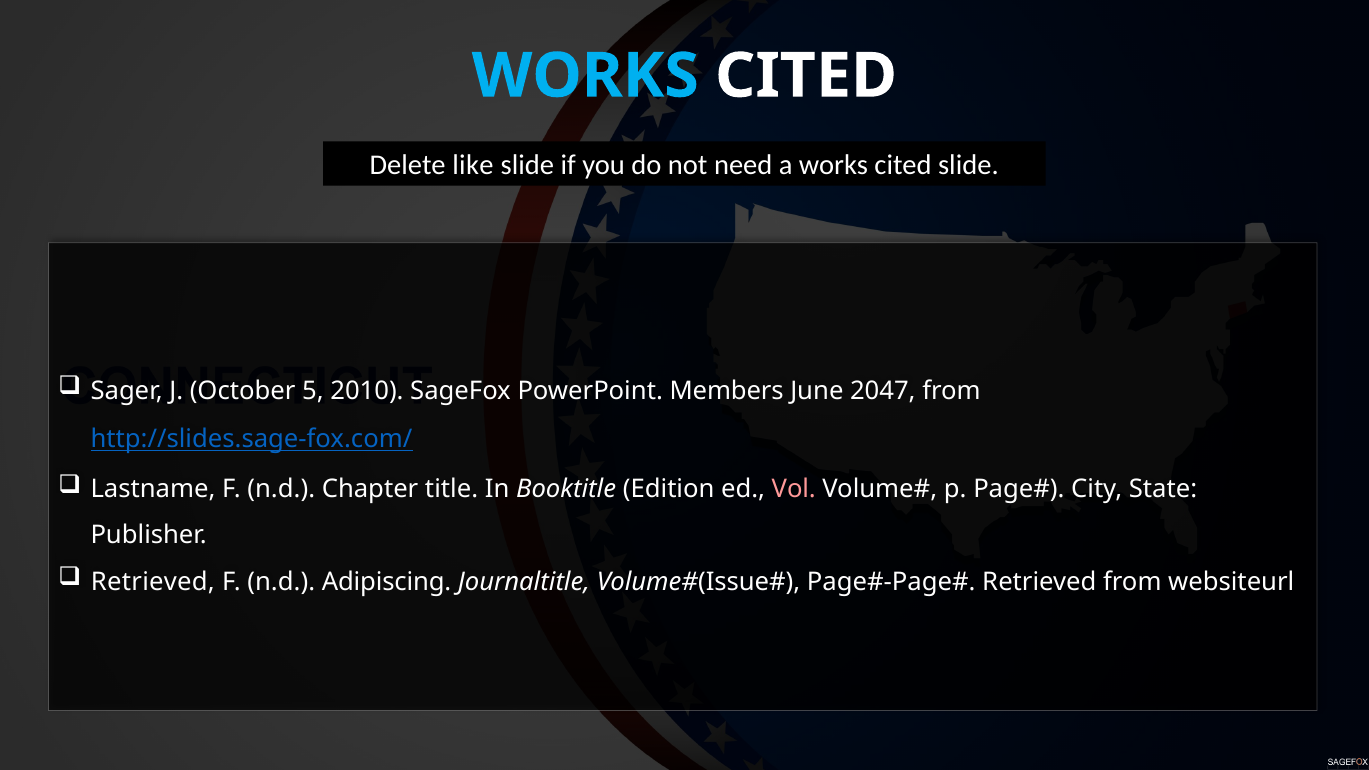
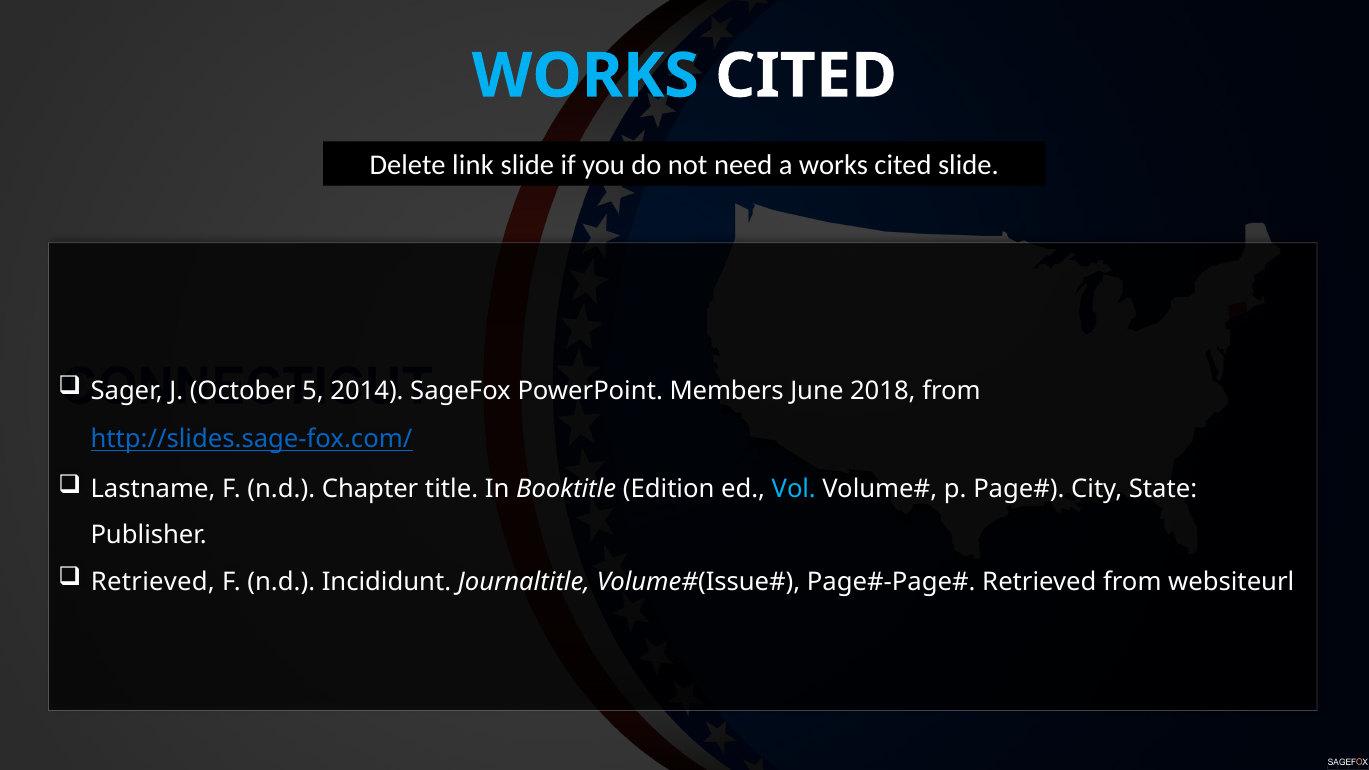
like: like -> link (473, 165)
2010: 2010 -> 2014 (367, 391)
2047: 2047 -> 2018 (883, 391)
Vol colour: pink -> light blue (794, 489)
Adipiscing: Adipiscing -> Incididunt (386, 582)
